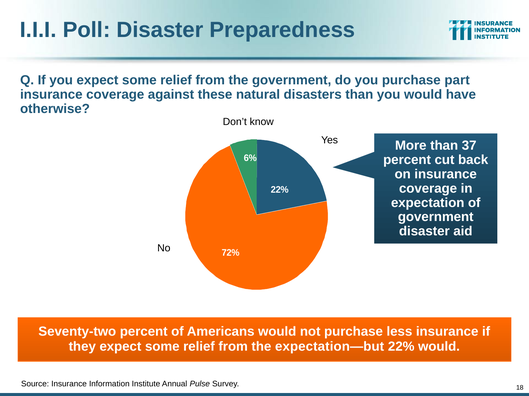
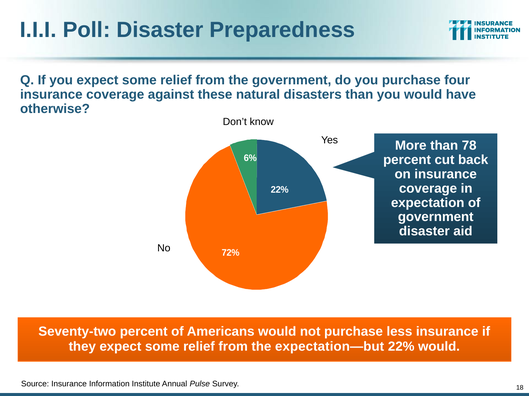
part: part -> four (457, 80)
37: 37 -> 78 (469, 146)
